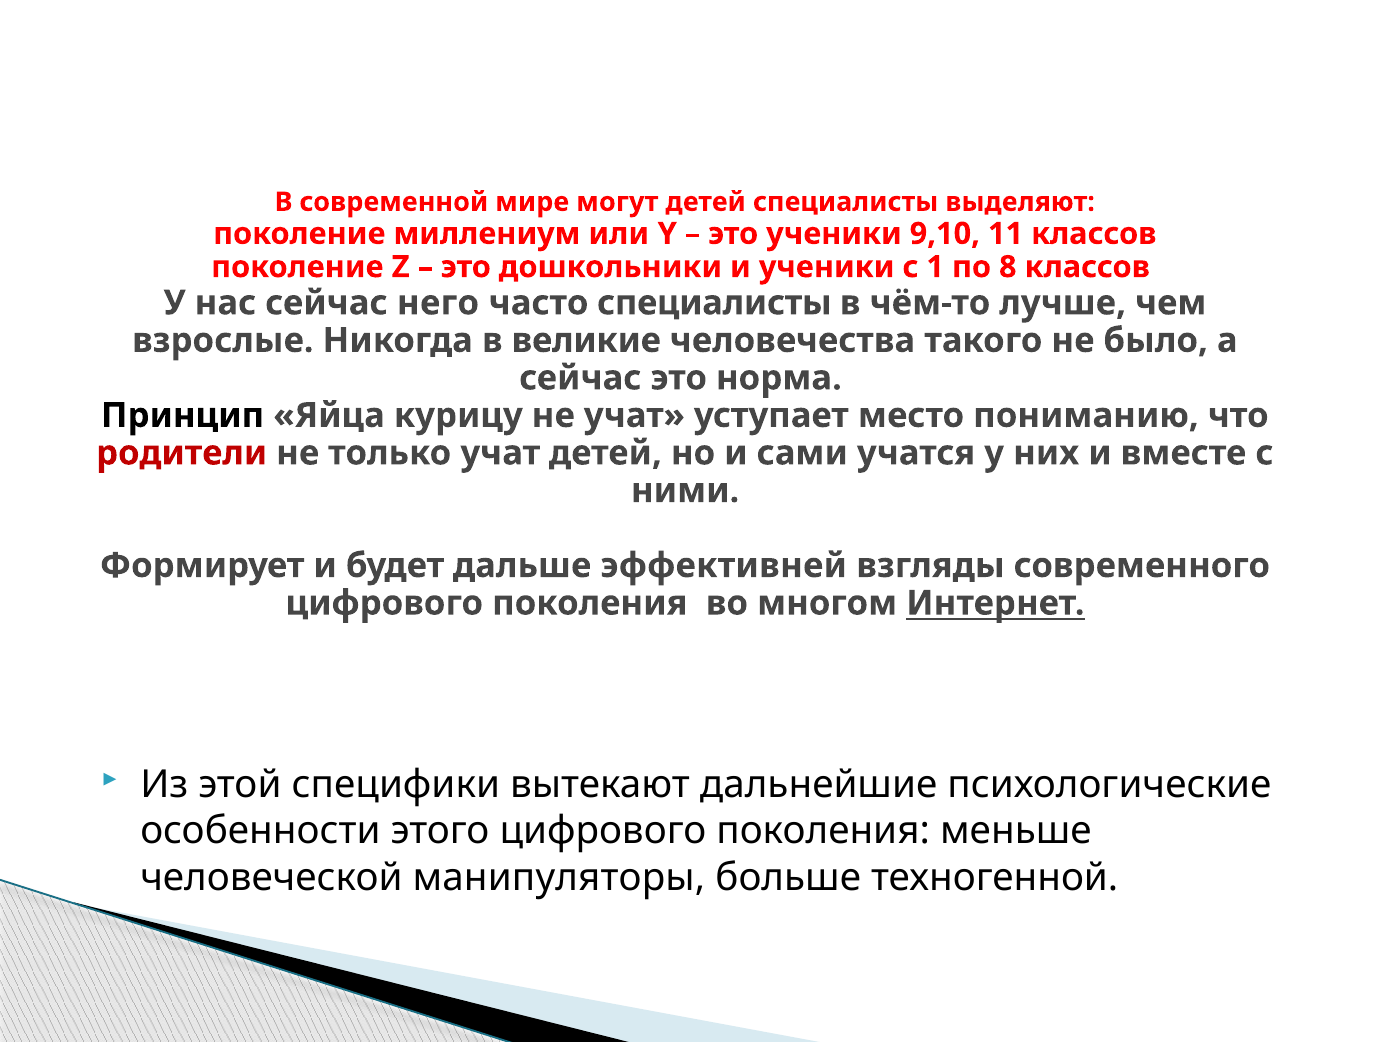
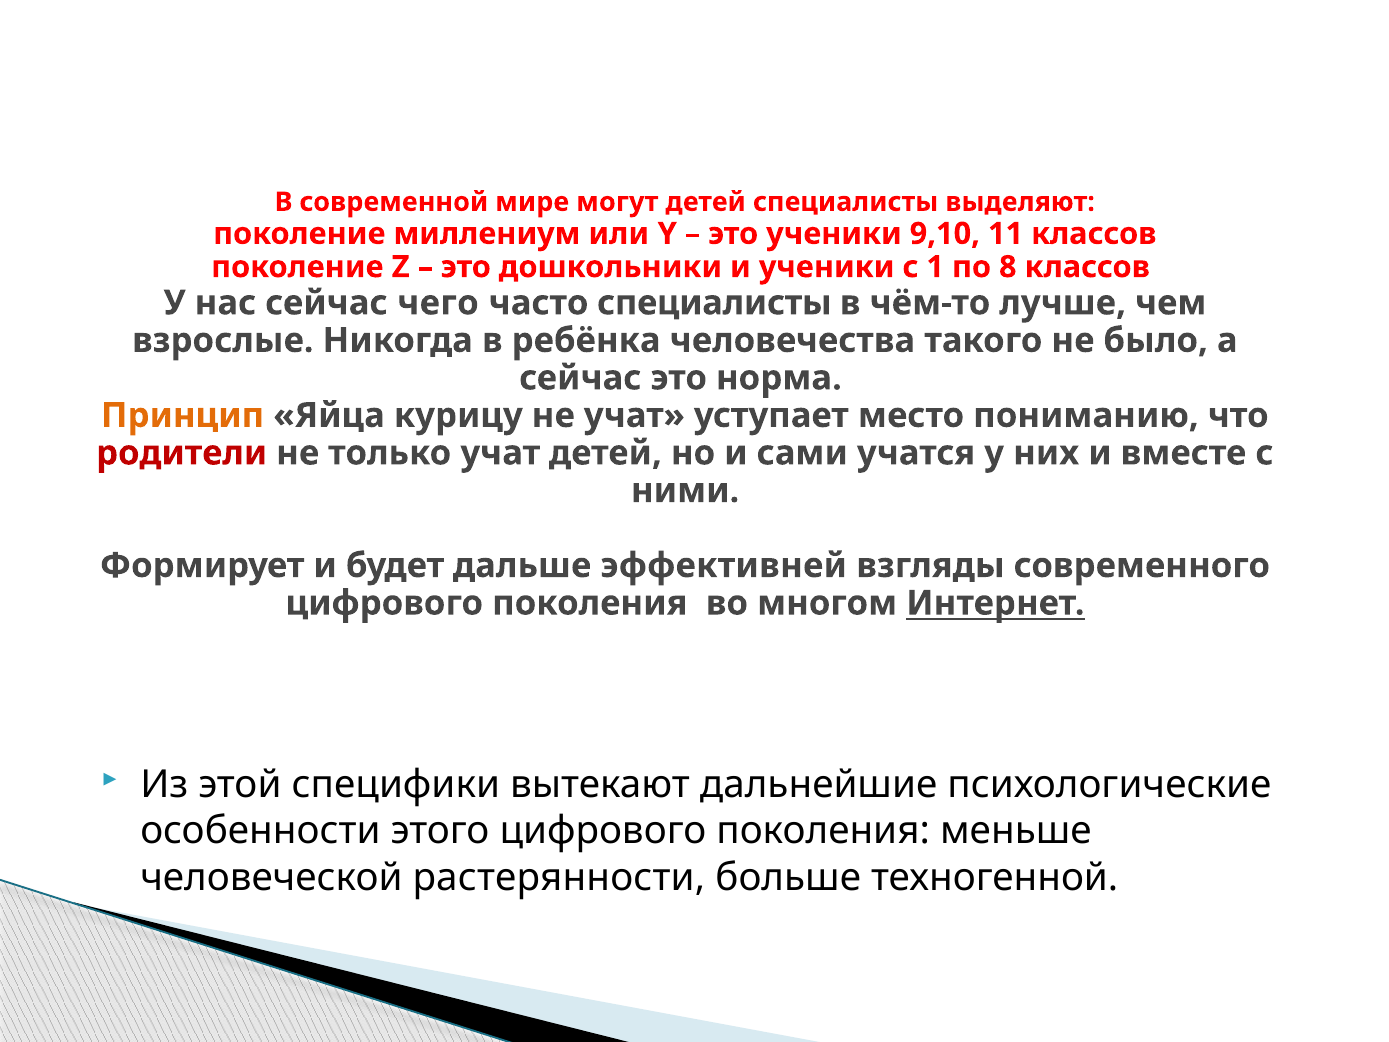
него: него -> чего (438, 303)
великие: великие -> ребёнка (586, 340)
Принцип colour: black -> orange (183, 415)
манипуляторы: манипуляторы -> растерянности (559, 877)
